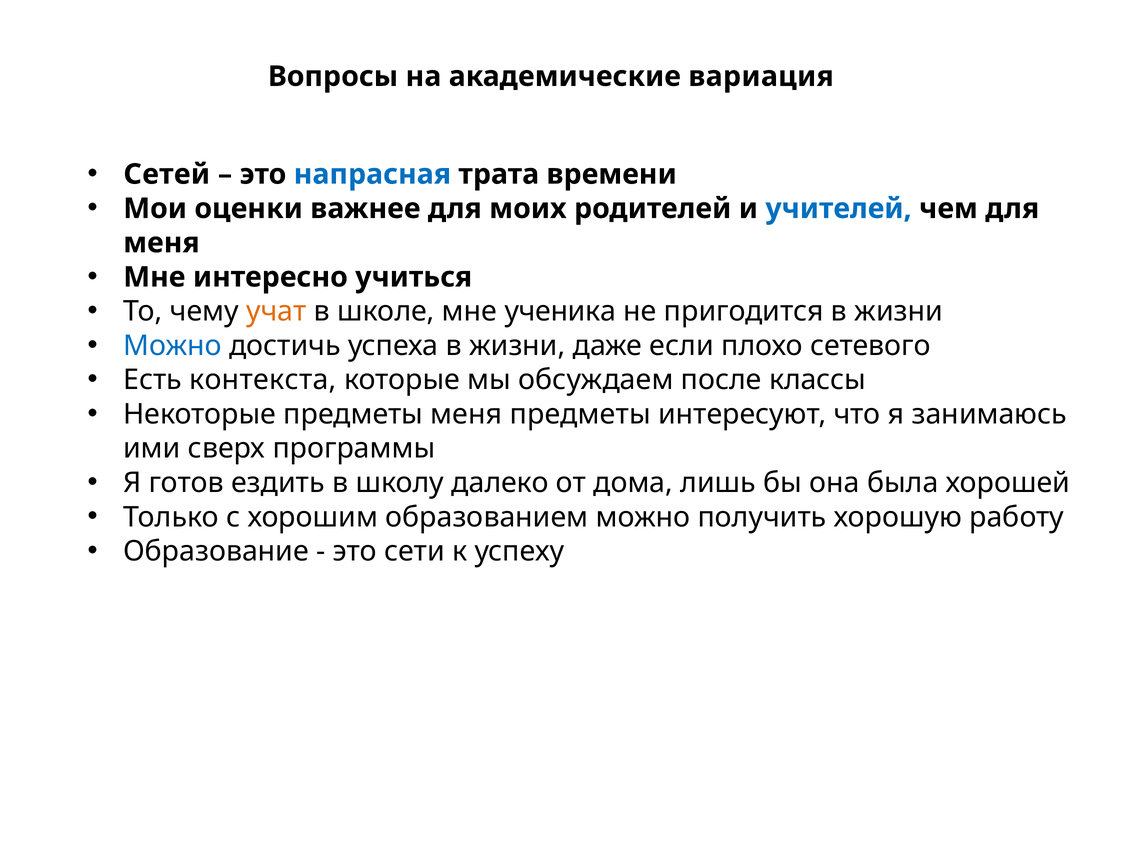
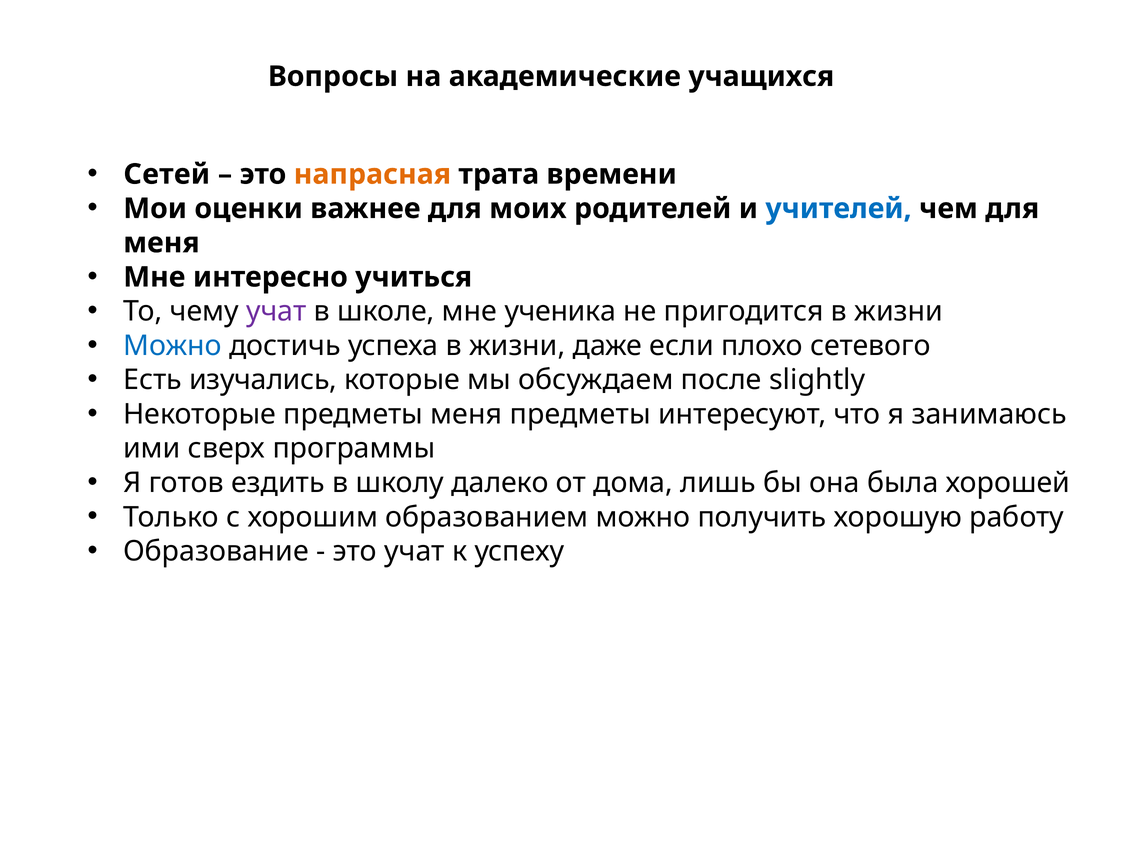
вариация: вариация -> учащихся (761, 76)
напрасная colour: blue -> orange (372, 174)
учат colour: orange -> purple (276, 311)
контекста: контекста -> изучались (263, 380)
классы: классы -> slightly (817, 380)
это сети: сети -> учат (414, 551)
